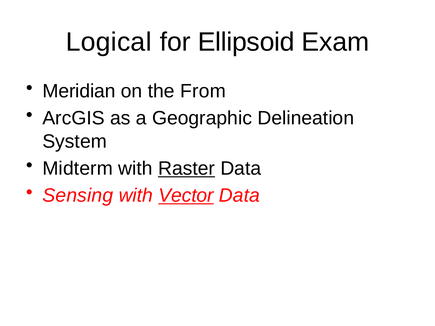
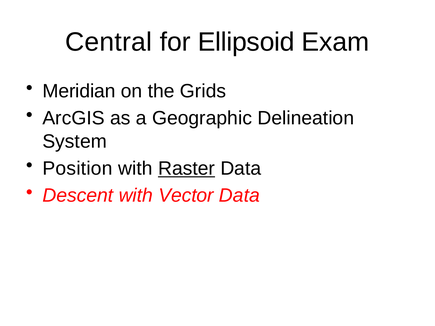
Logical: Logical -> Central (109, 42)
From: From -> Grids (203, 91)
Midterm: Midterm -> Position (78, 169)
Sensing: Sensing -> Descent (78, 196)
Vector underline: present -> none (186, 196)
